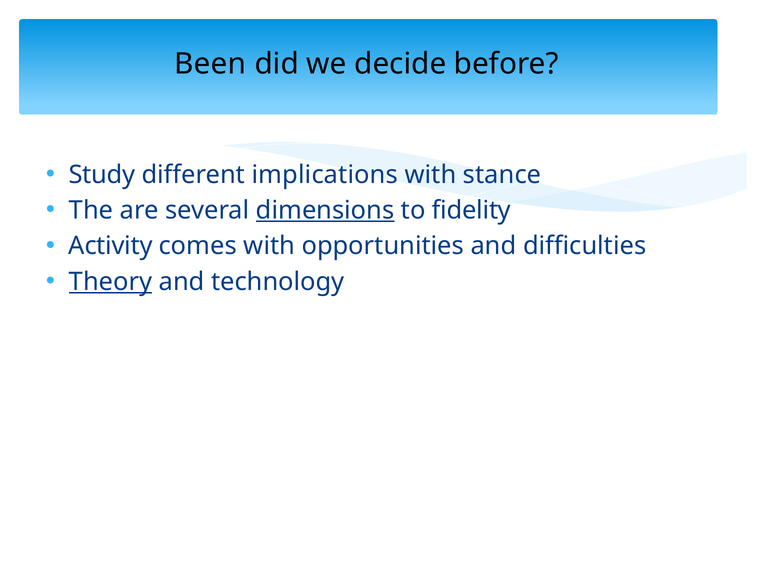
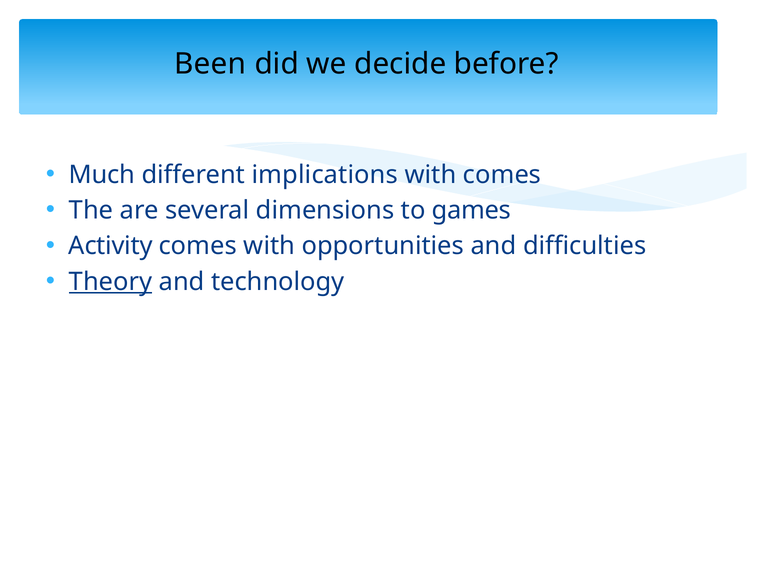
Study: Study -> Much (102, 175)
with stance: stance -> comes (502, 175)
dimensions underline: present -> none (325, 210)
fidelity: fidelity -> games (471, 210)
